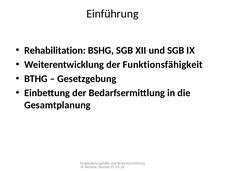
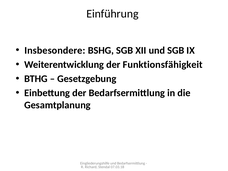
Rehabilitation: Rehabilitation -> Insbesondere (55, 50)
